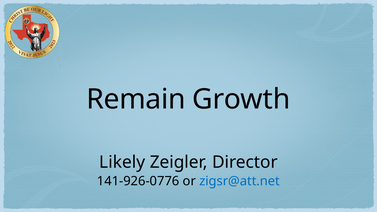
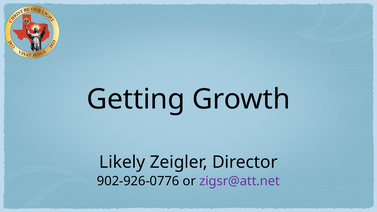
Remain: Remain -> Getting (136, 99)
141-926-0776: 141-926-0776 -> 902-926-0776 (138, 181)
zigsr@att.net colour: blue -> purple (240, 181)
